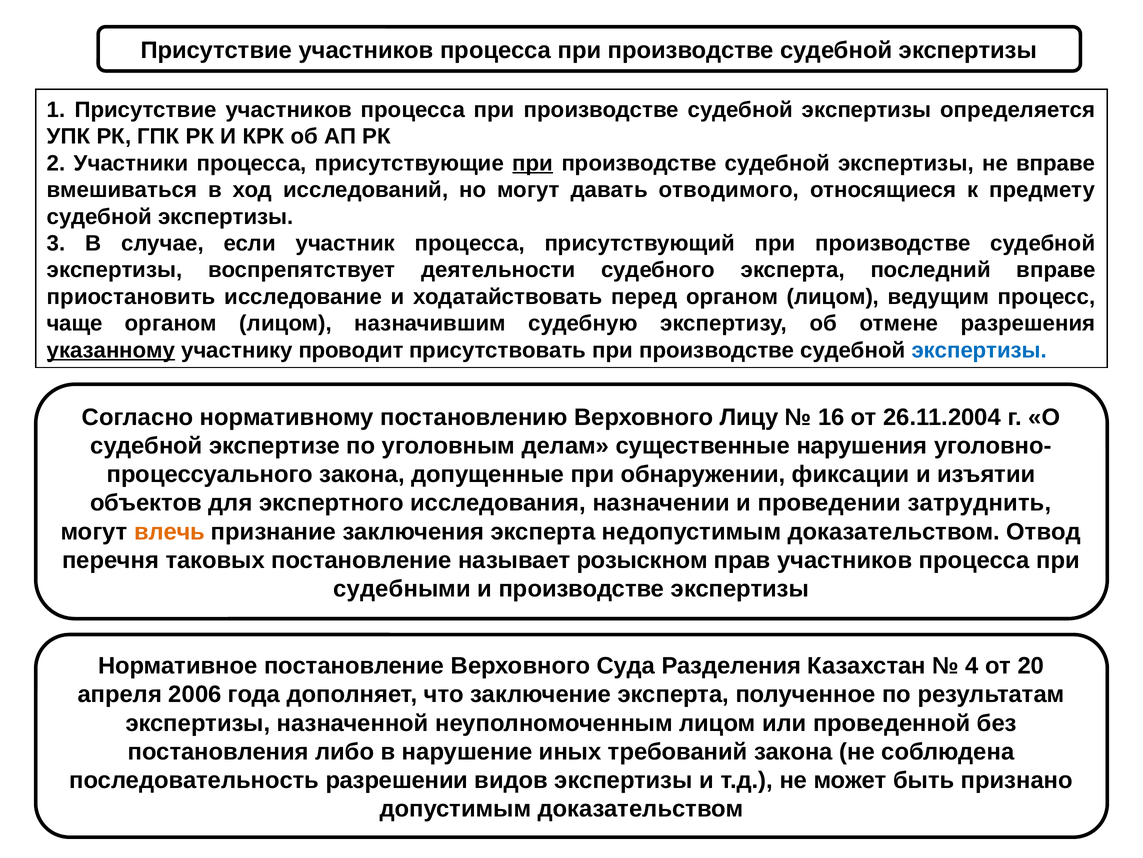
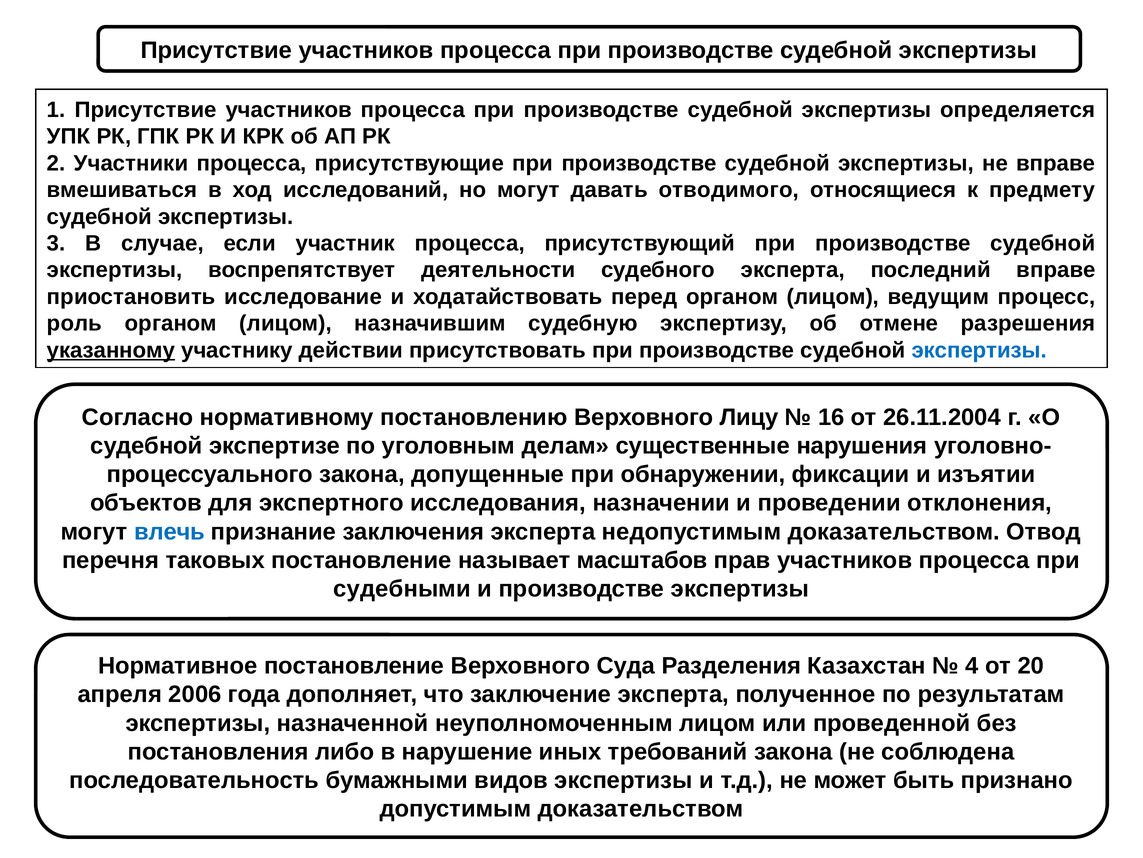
при underline: present -> none (533, 163)
чаще: чаще -> роль (74, 323)
проводит: проводит -> действии (351, 350)
затруднить: затруднить -> отклонения (980, 503)
влечь colour: orange -> blue (169, 531)
розыскном: розыскном -> масштабов (642, 560)
разрешении: разрешении -> бумажными (397, 780)
